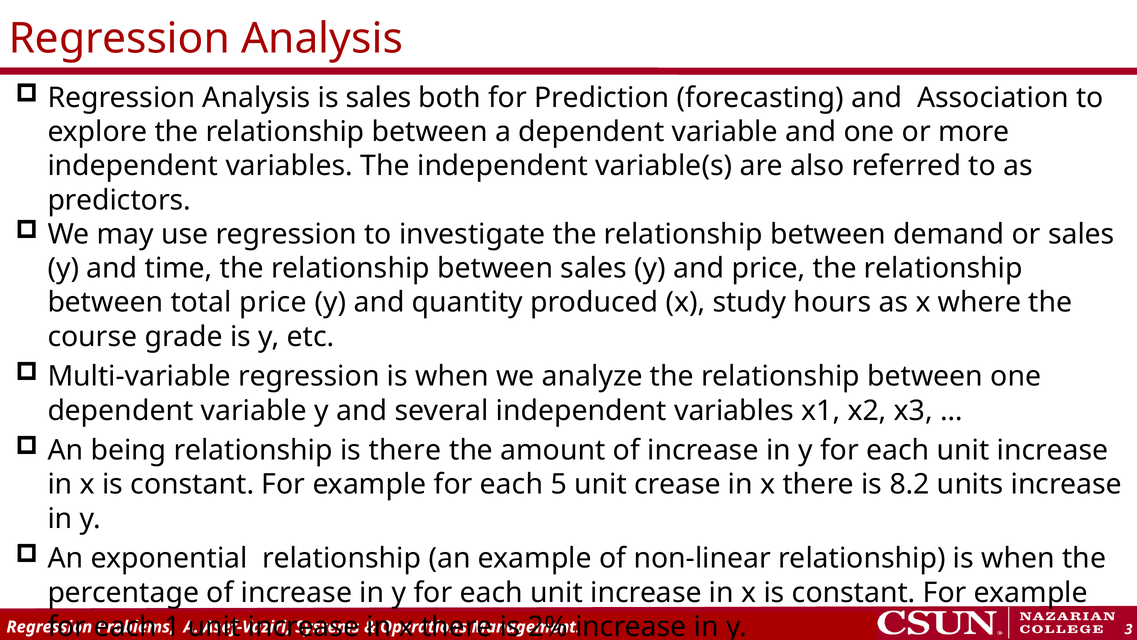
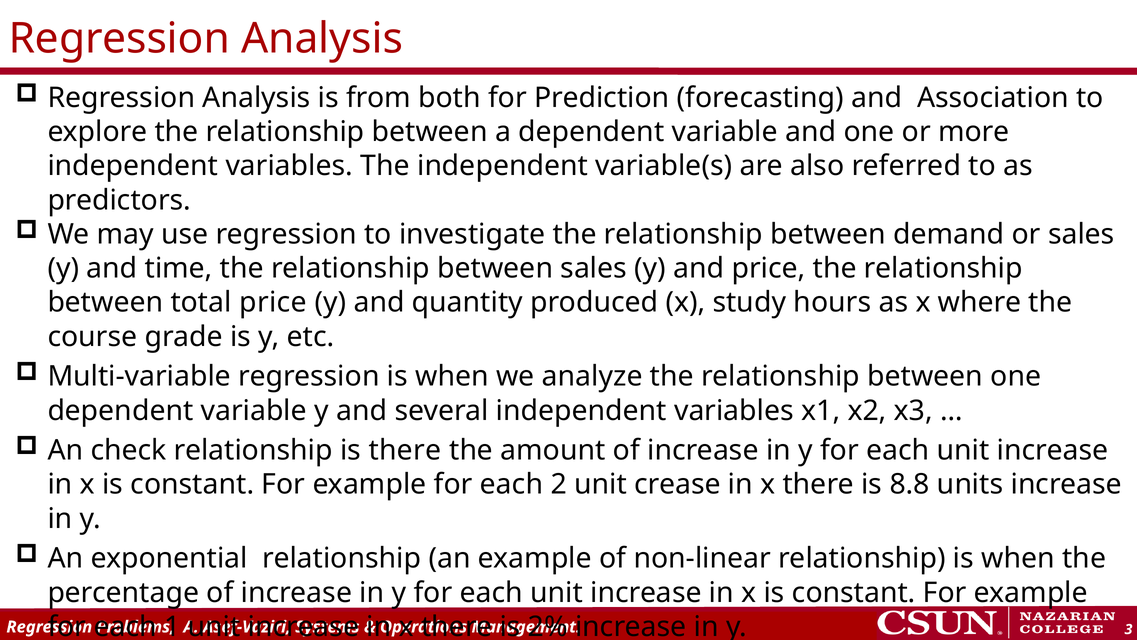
is sales: sales -> from (379, 98)
being: being -> check (129, 450)
5: 5 -> 2 (559, 484)
8.2: 8.2 -> 8.8 (910, 484)
